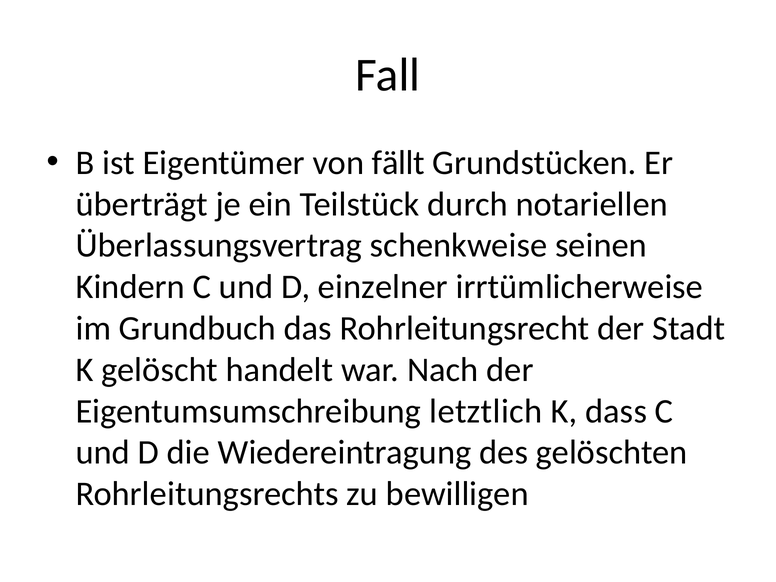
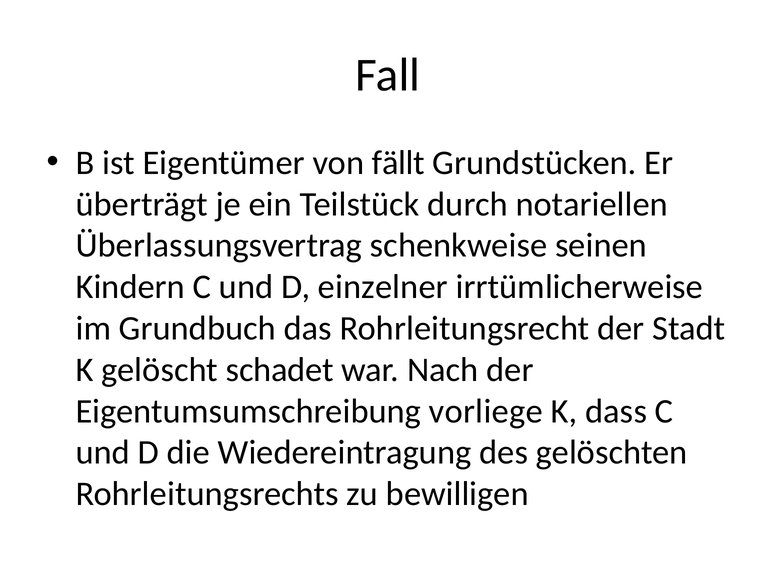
handelt: handelt -> schadet (280, 370)
letztlich: letztlich -> vorliege (486, 411)
